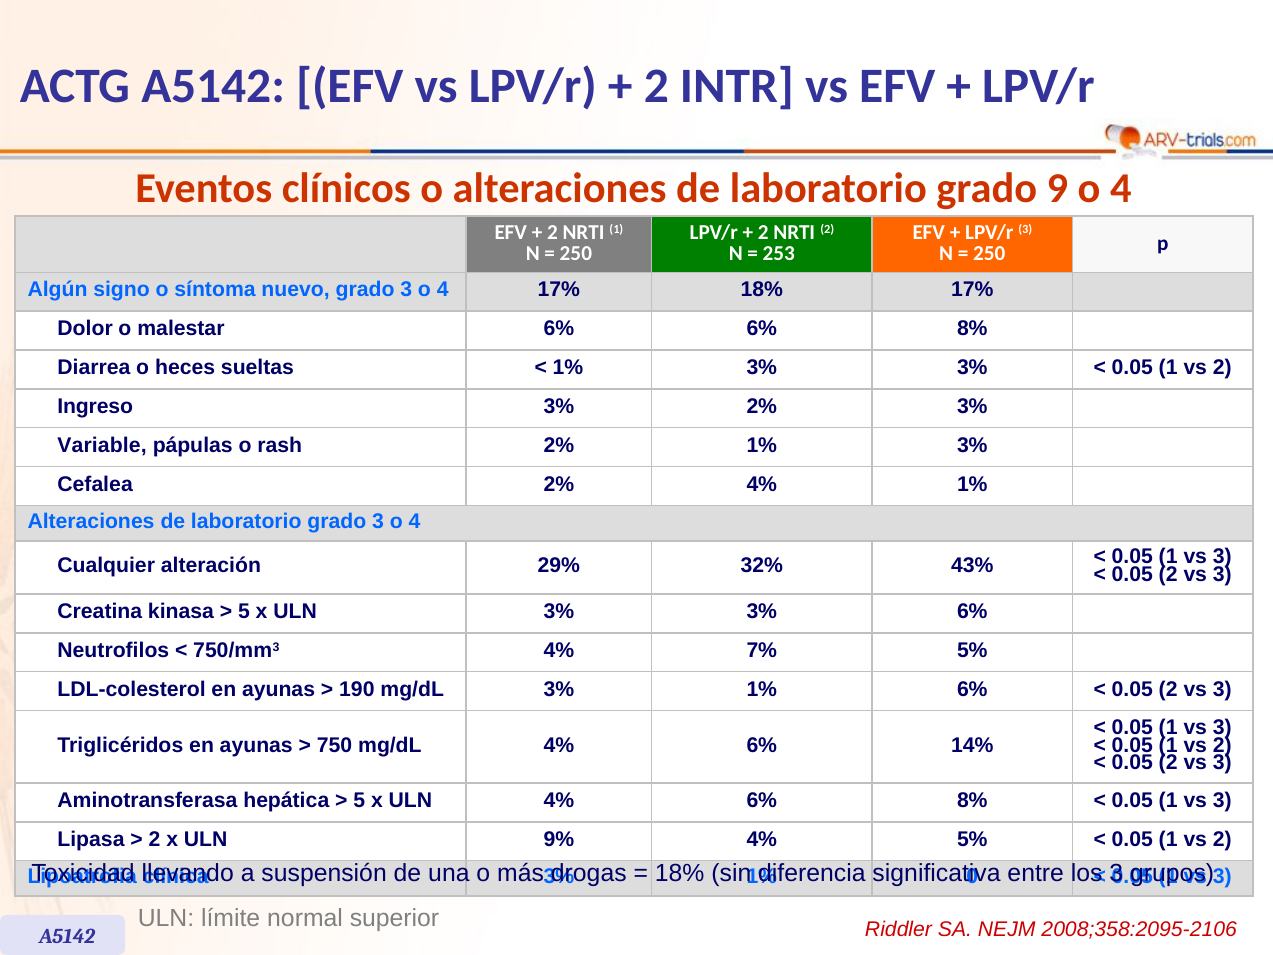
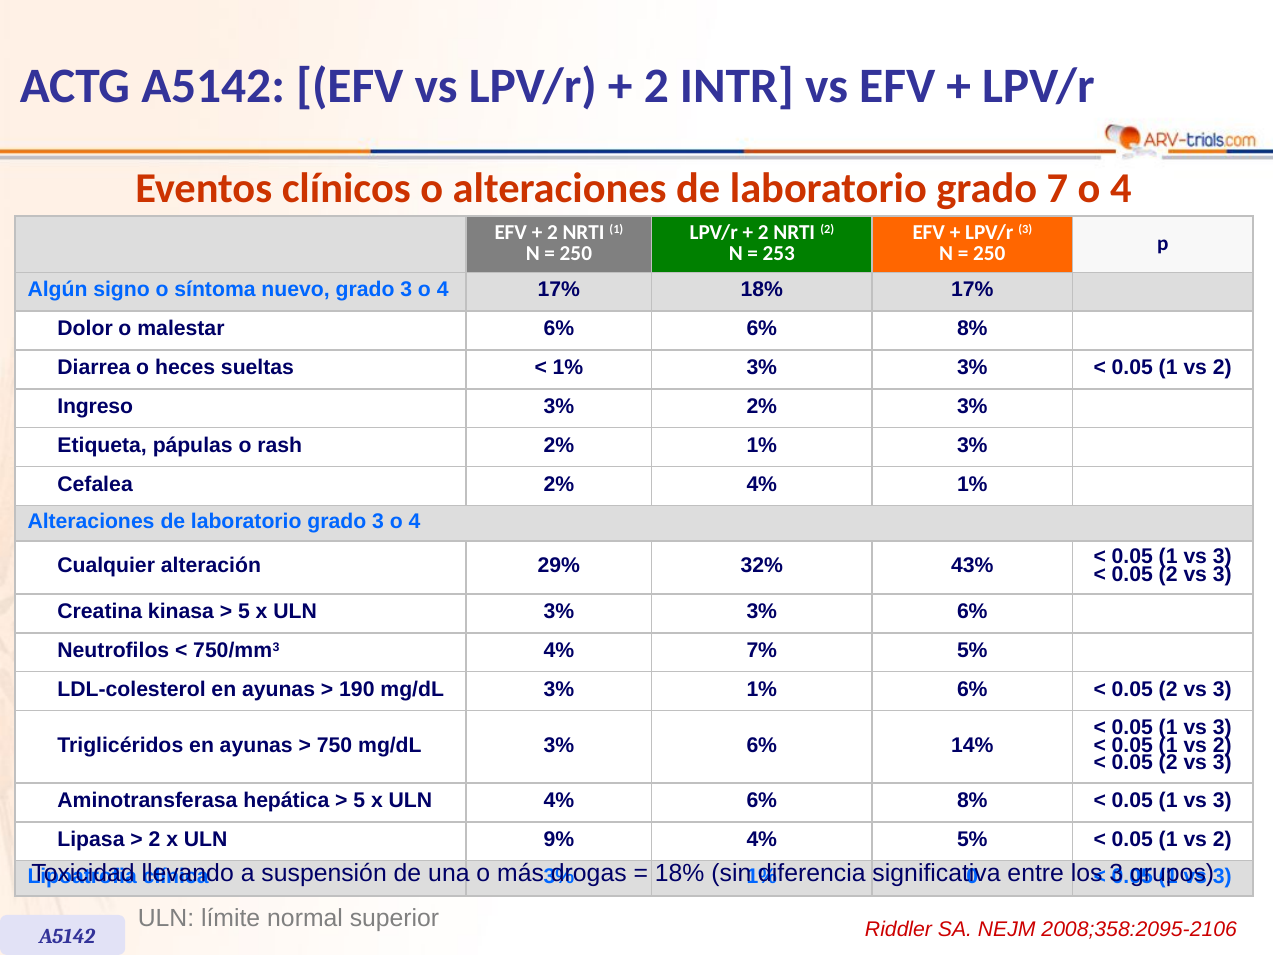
9: 9 -> 7 (1057, 188)
Variable: Variable -> Etiqueta (102, 445)
750 mg/dL 4%: 4% -> 3% (559, 745)
